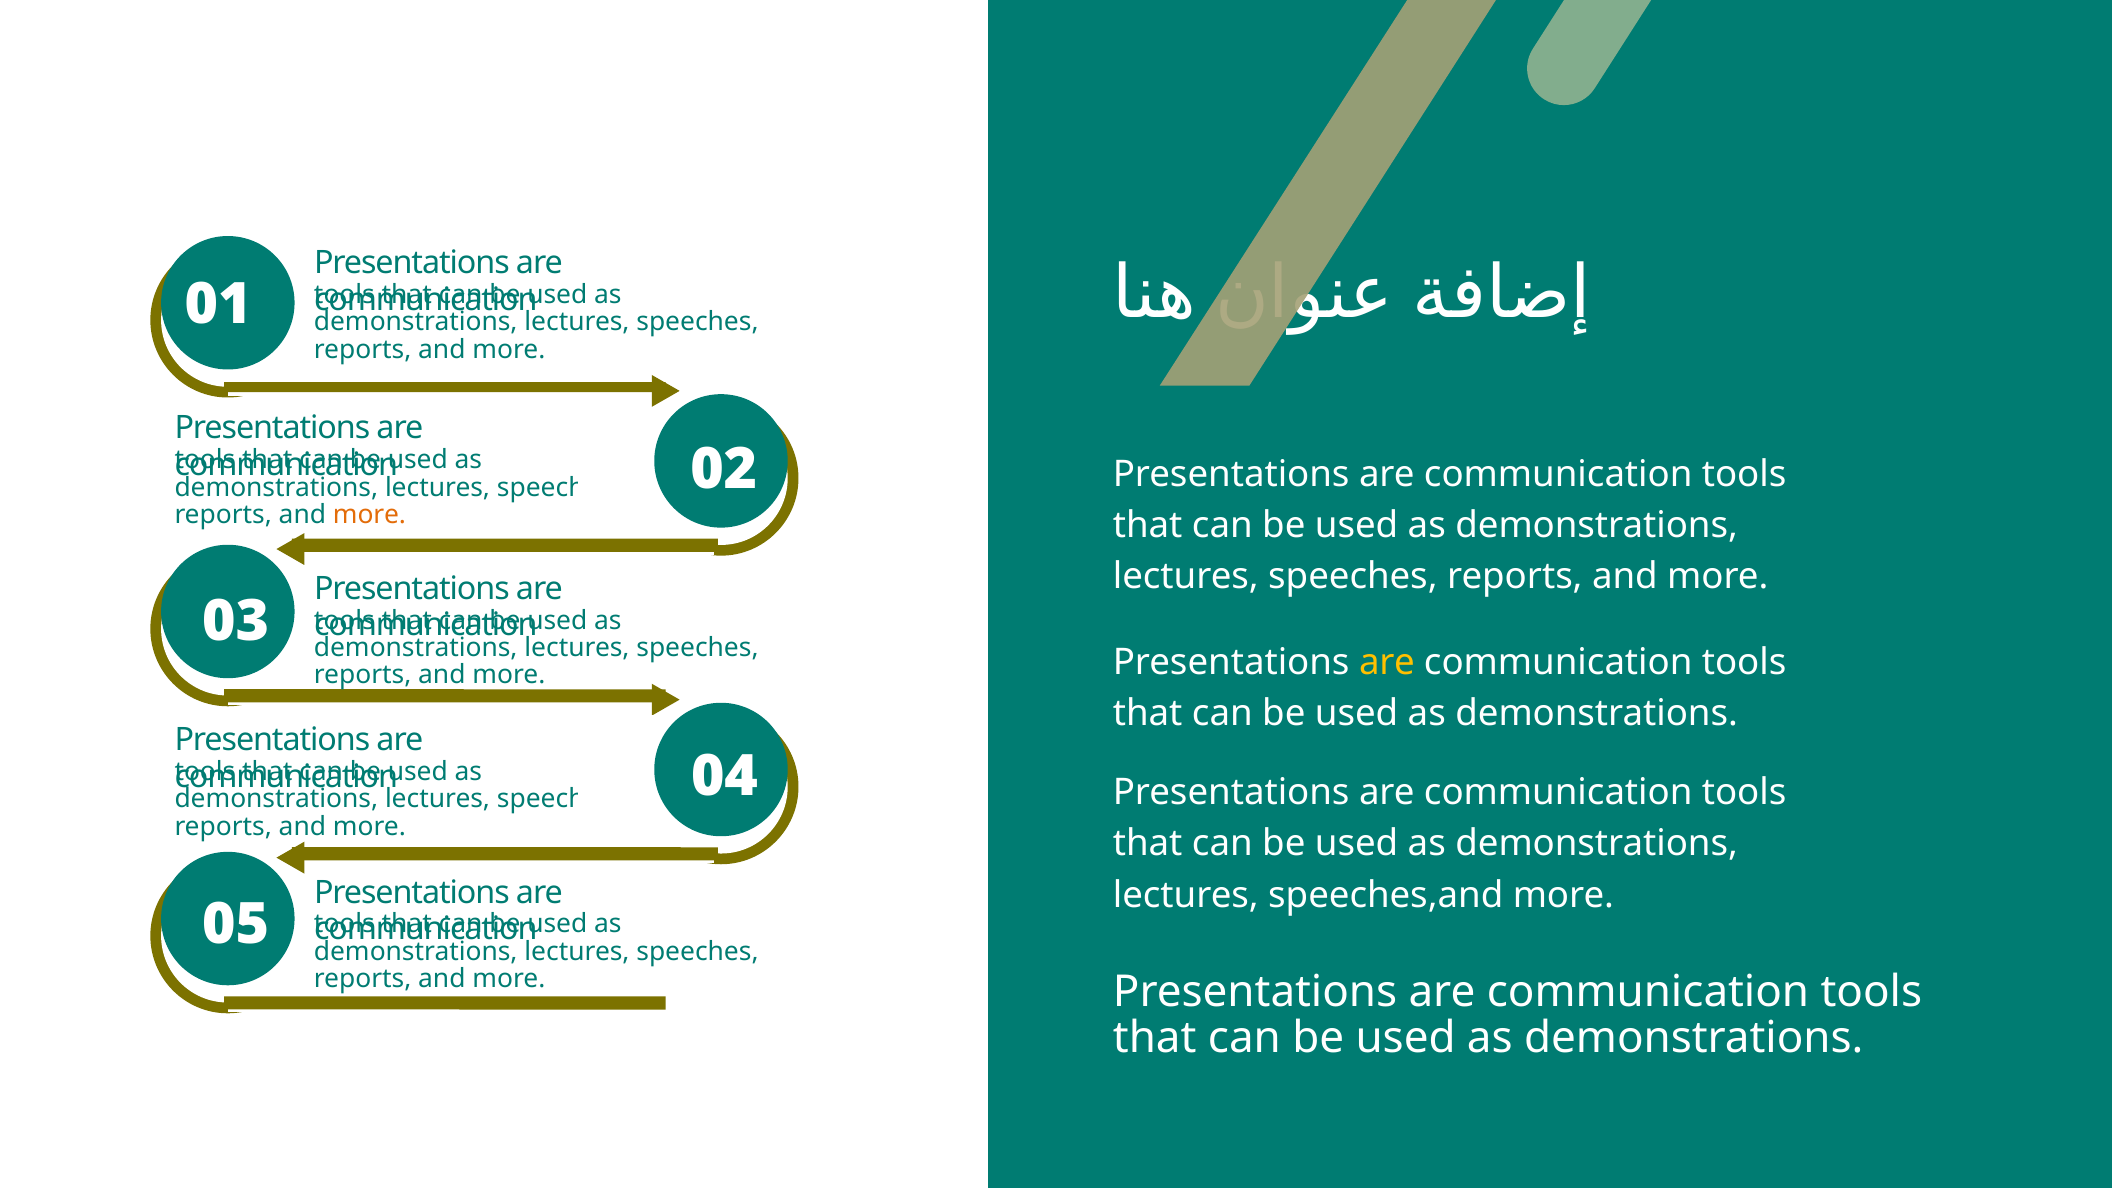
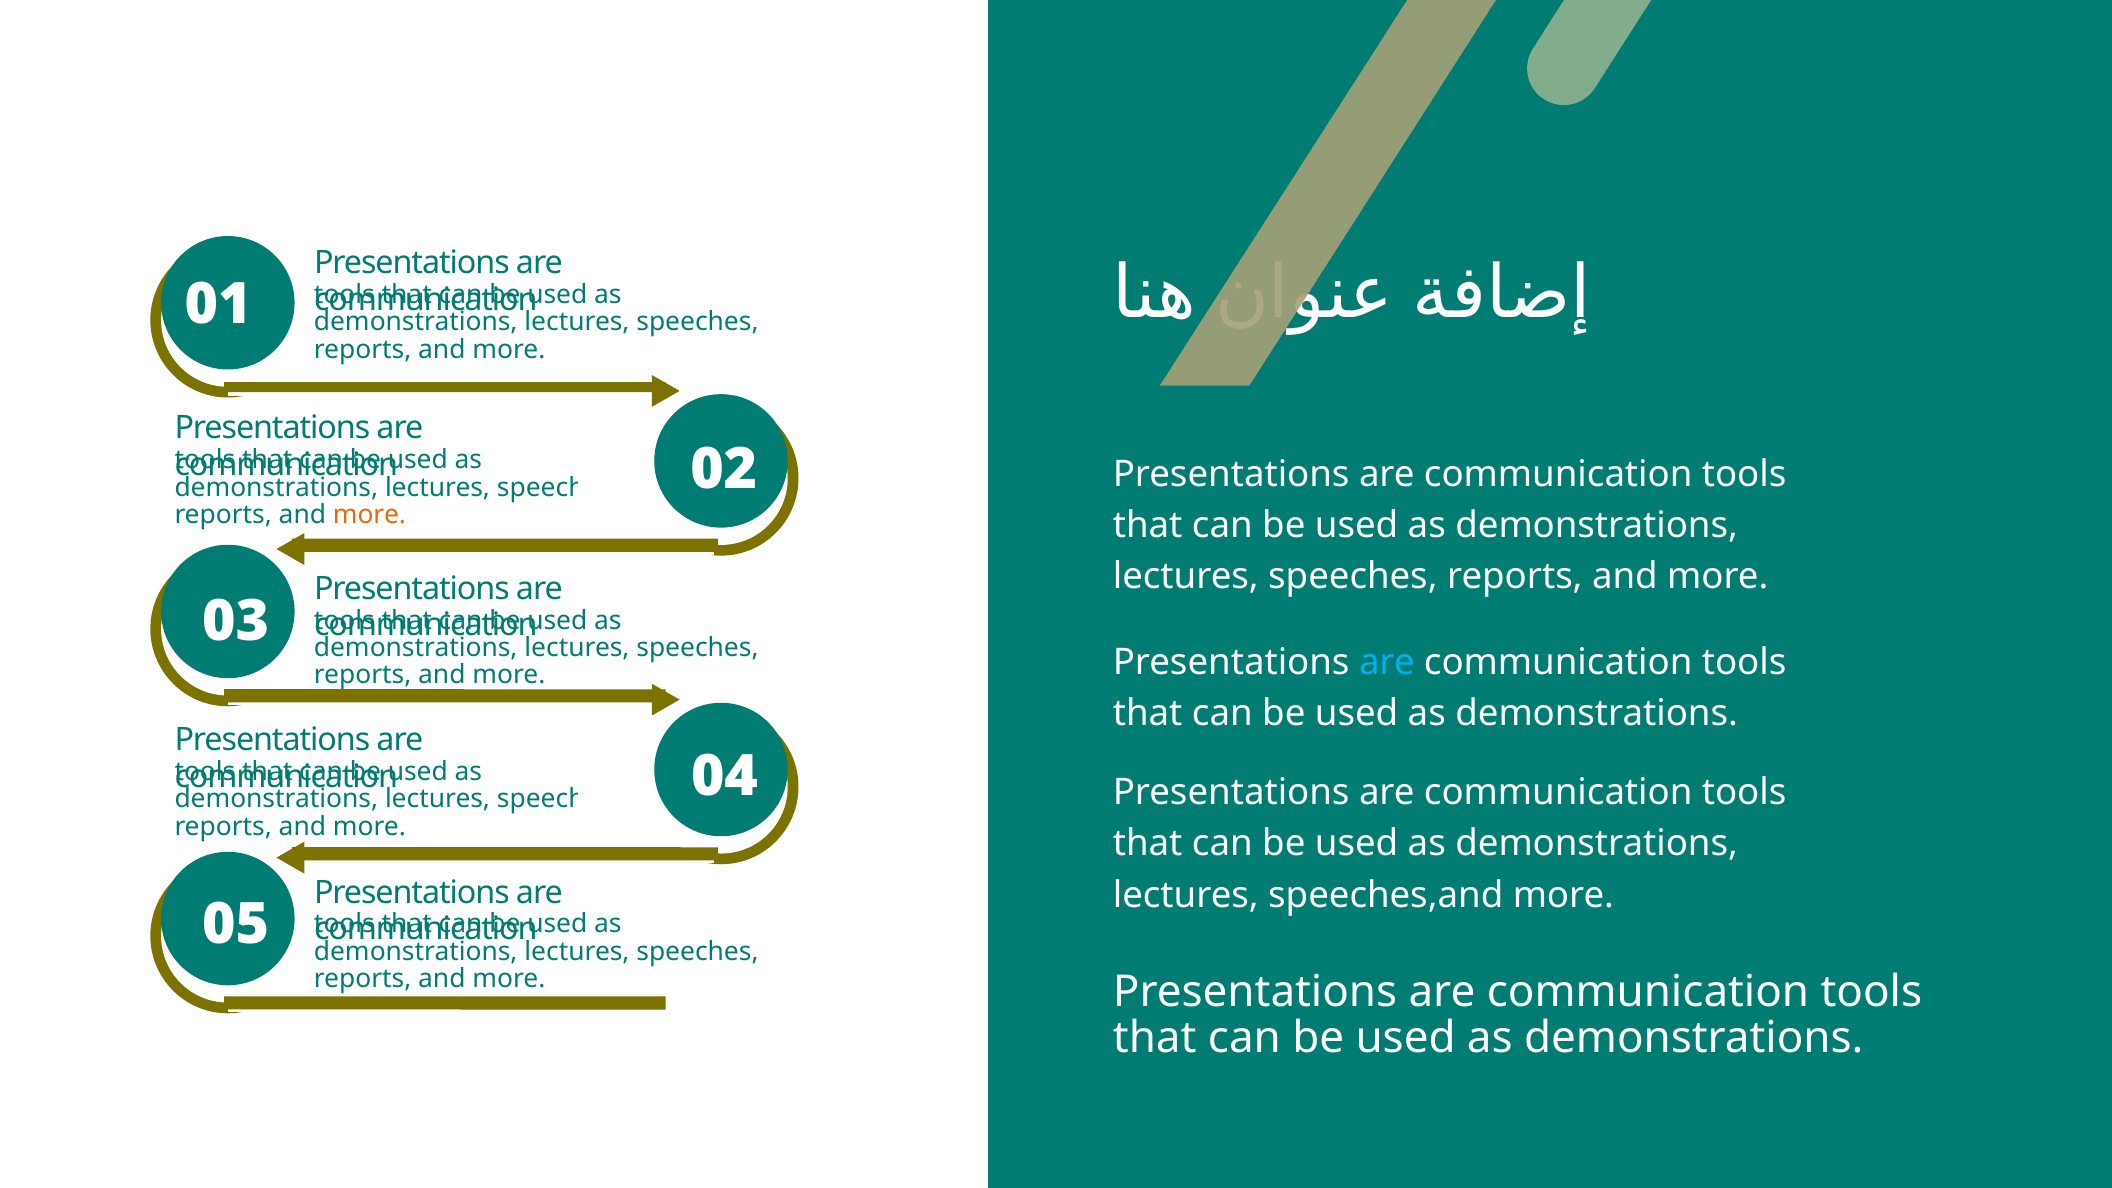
are colour: yellow -> light blue (1387, 662)
